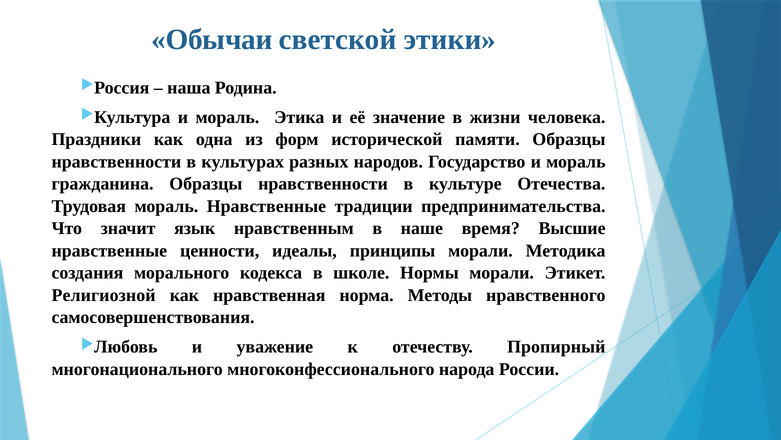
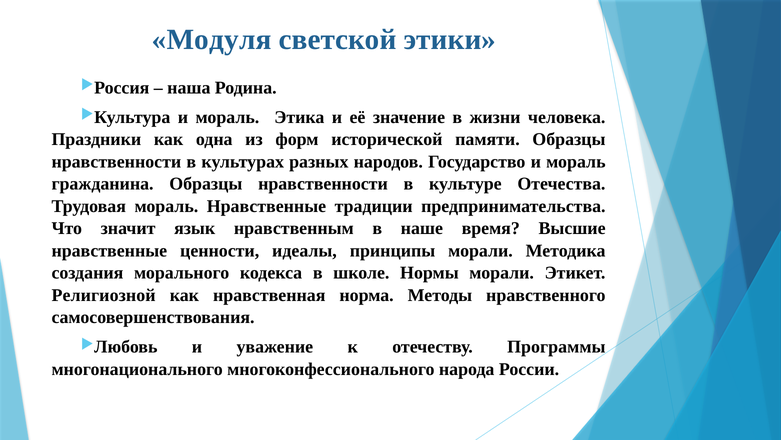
Обычаи: Обычаи -> Модуля (212, 40)
Пропирный: Пропирный -> Программы (556, 346)
